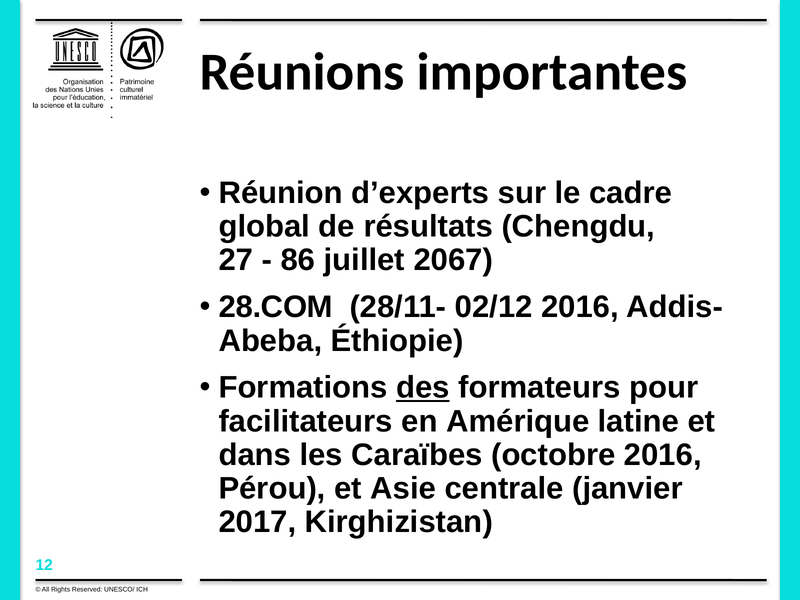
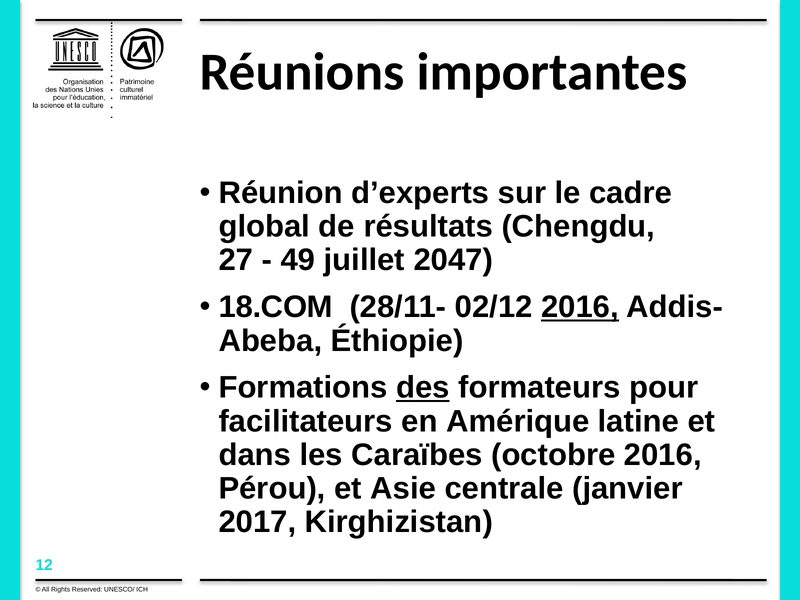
86: 86 -> 49 (298, 260)
2067: 2067 -> 2047 (453, 260)
28.COM: 28.COM -> 18.COM (276, 307)
2016 underline: none -> present (580, 307)
